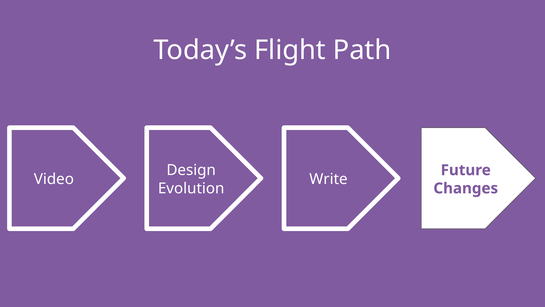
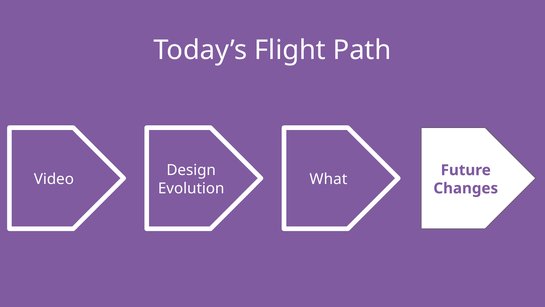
Write: Write -> What (328, 179)
